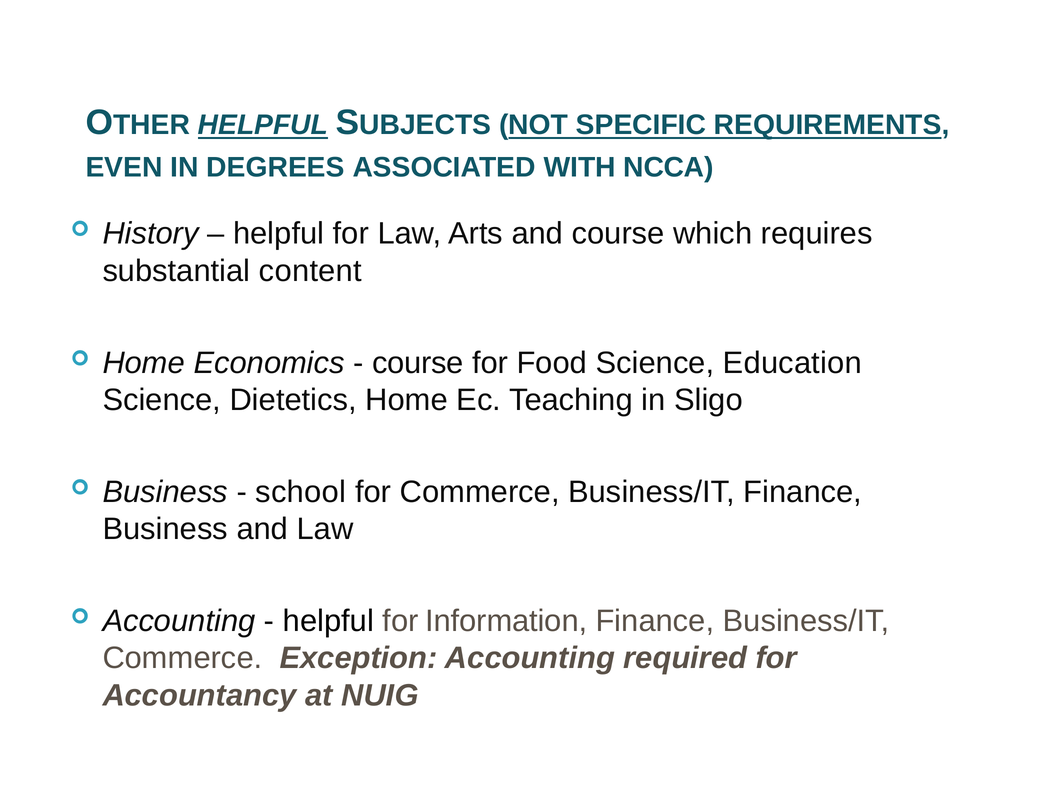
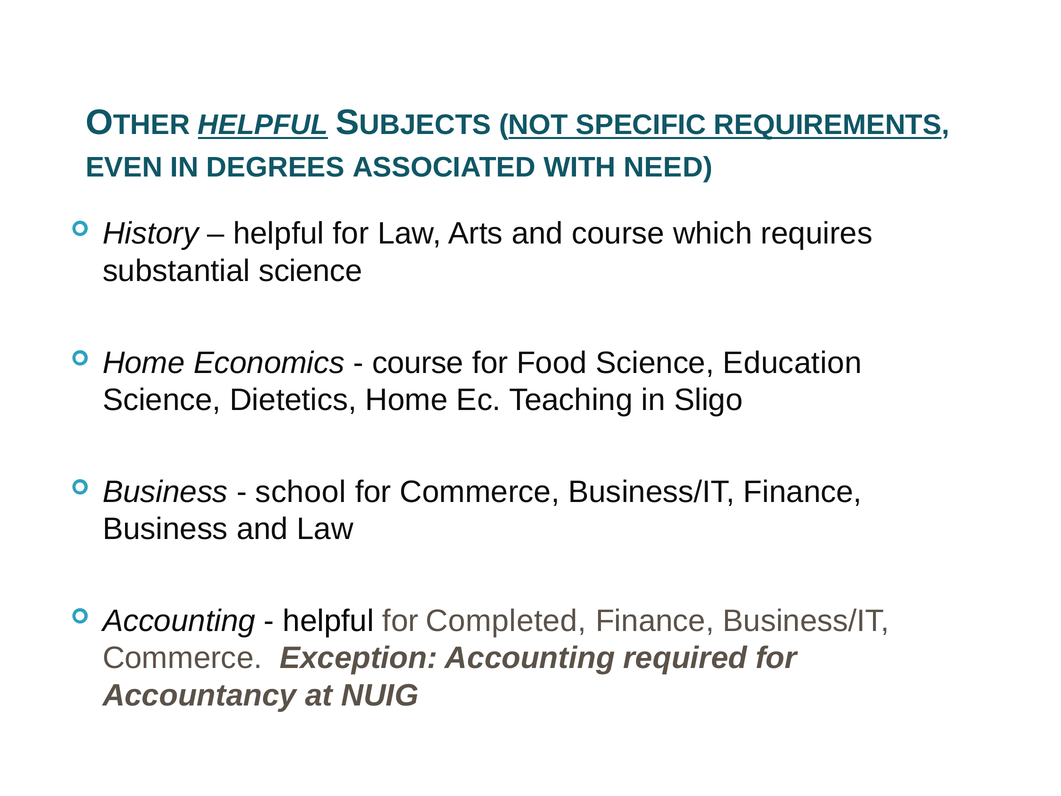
NCCA: NCCA -> NEED (668, 167)
substantial content: content -> science (311, 271)
Information: Information -> Completed (506, 621)
